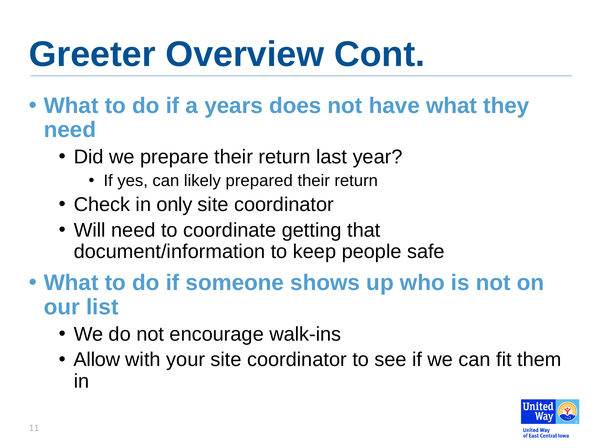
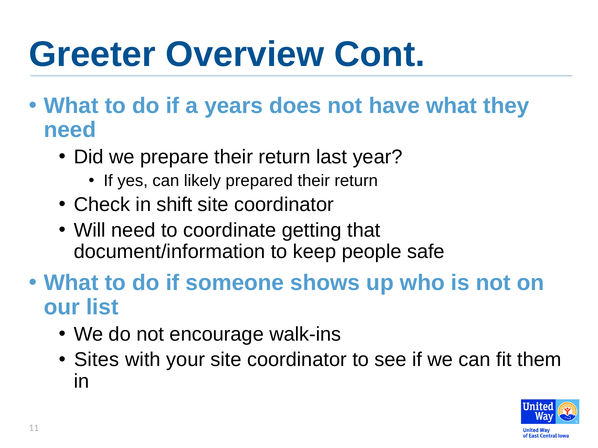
only: only -> shift (175, 205)
Allow: Allow -> Sites (97, 360)
